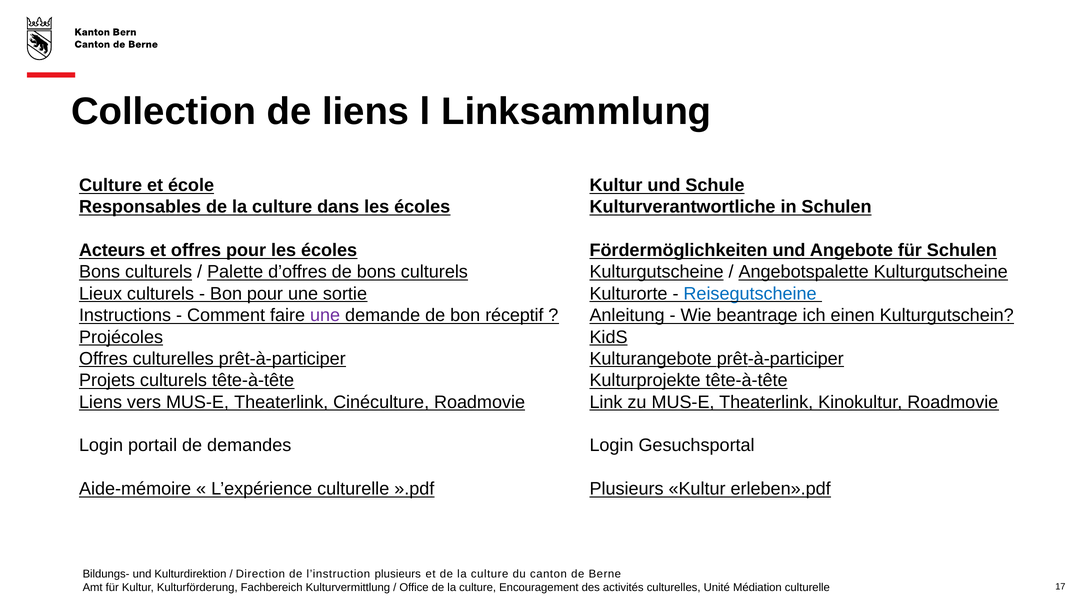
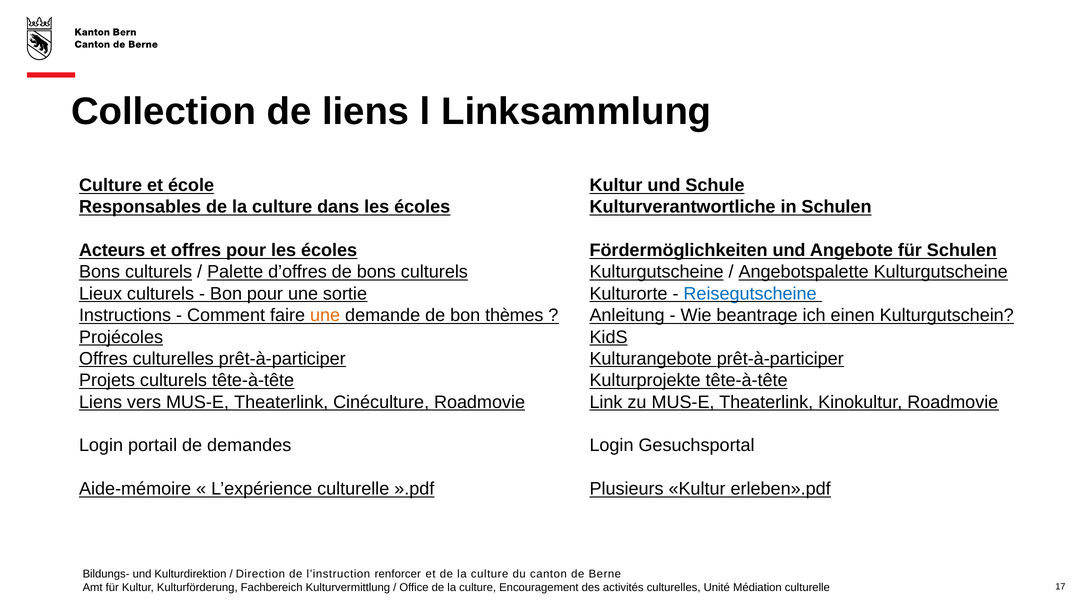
une colour: purple -> orange (325, 315)
réceptif: réceptif -> thèmes (514, 315)
l’instruction plusieurs: plusieurs -> renforcer (398, 574)
